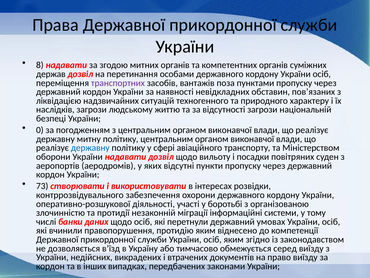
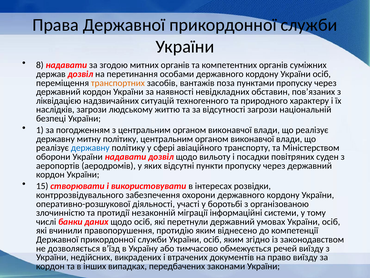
транспортних colour: purple -> orange (118, 83)
0: 0 -> 1 (40, 130)
73: 73 -> 15 (42, 186)
серед: серед -> речей (285, 248)
